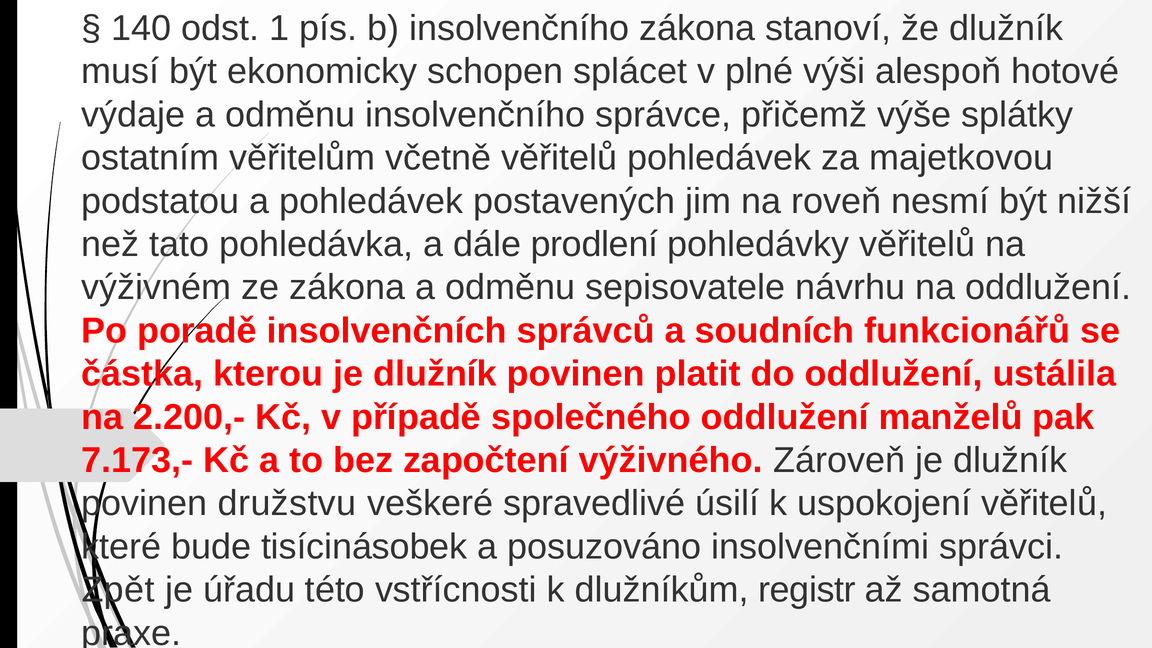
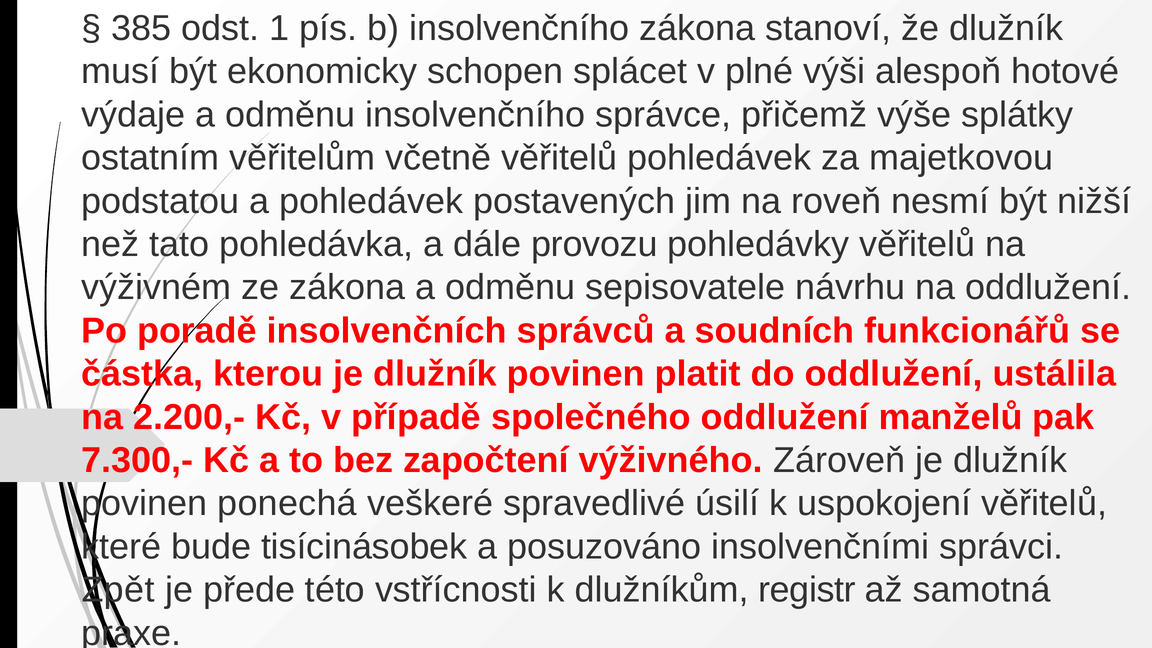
140: 140 -> 385 (141, 28)
prodlení: prodlení -> provozu (594, 244)
7.173,-: 7.173,- -> 7.300,- (137, 460)
družstvu: družstvu -> ponechá (287, 504)
úřadu: úřadu -> přede (249, 590)
